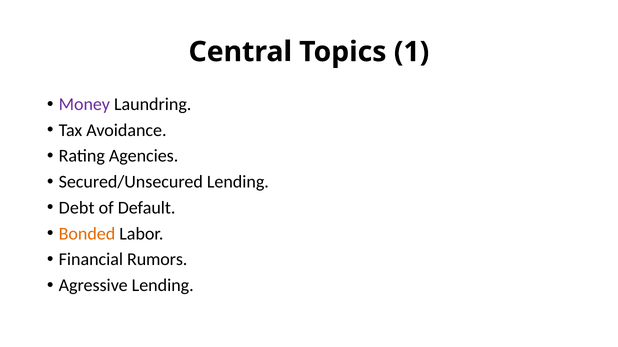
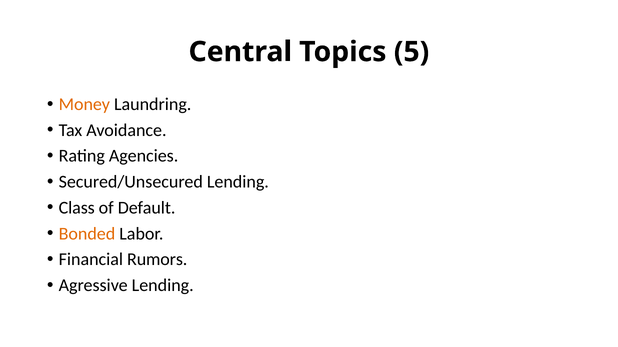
1: 1 -> 5 (412, 52)
Money colour: purple -> orange (84, 104)
Debt: Debt -> Class (77, 208)
